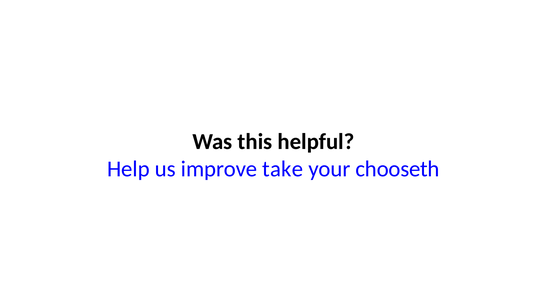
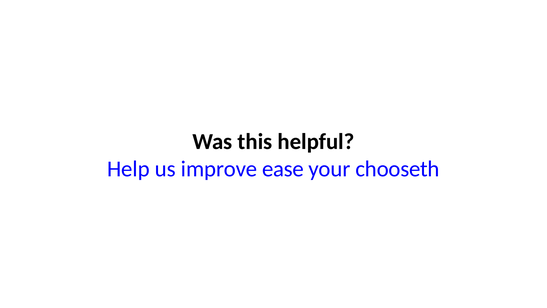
take: take -> ease (283, 169)
